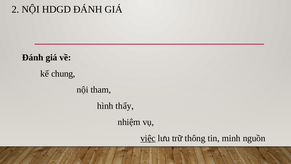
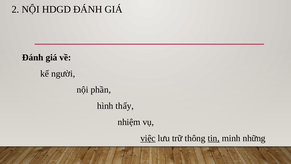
chung: chung -> người (63, 73)
tham: tham -> phần (101, 90)
tin underline: none -> present (214, 138)
nguồn: nguồn -> những (254, 138)
